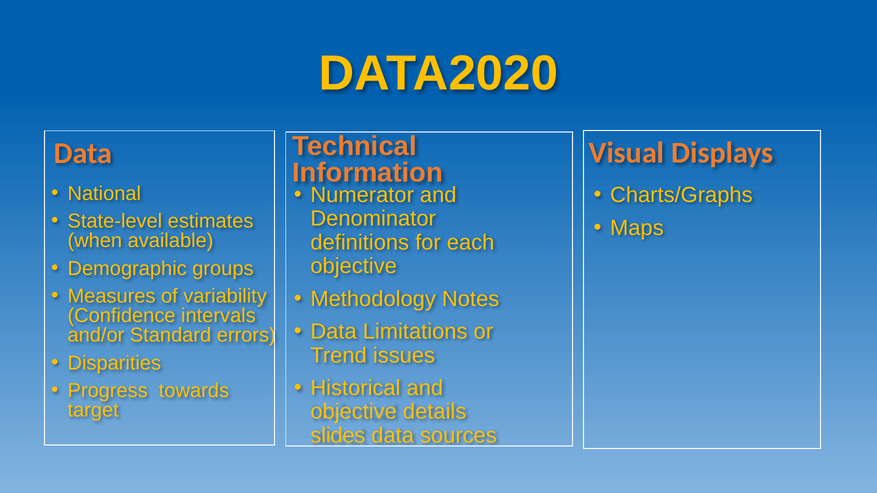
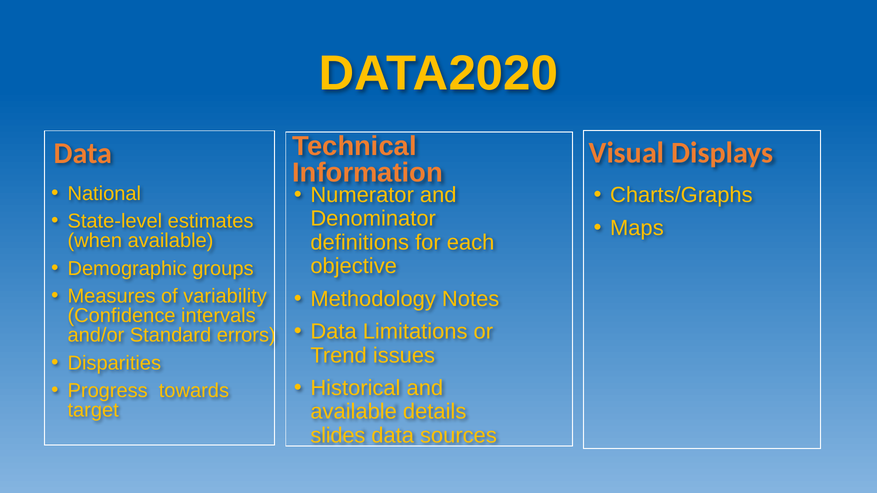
objective: objective -> available (354, 412)
